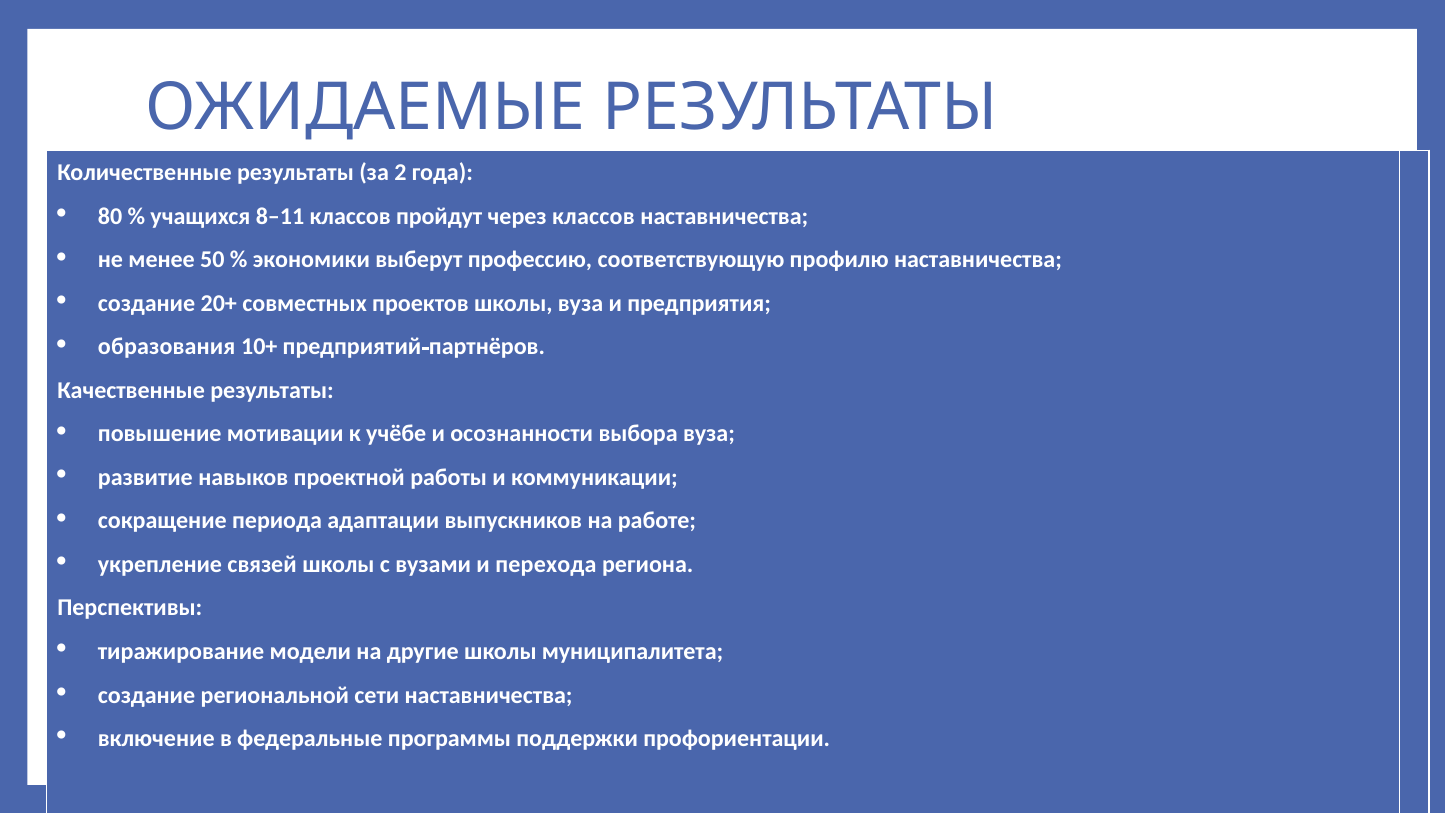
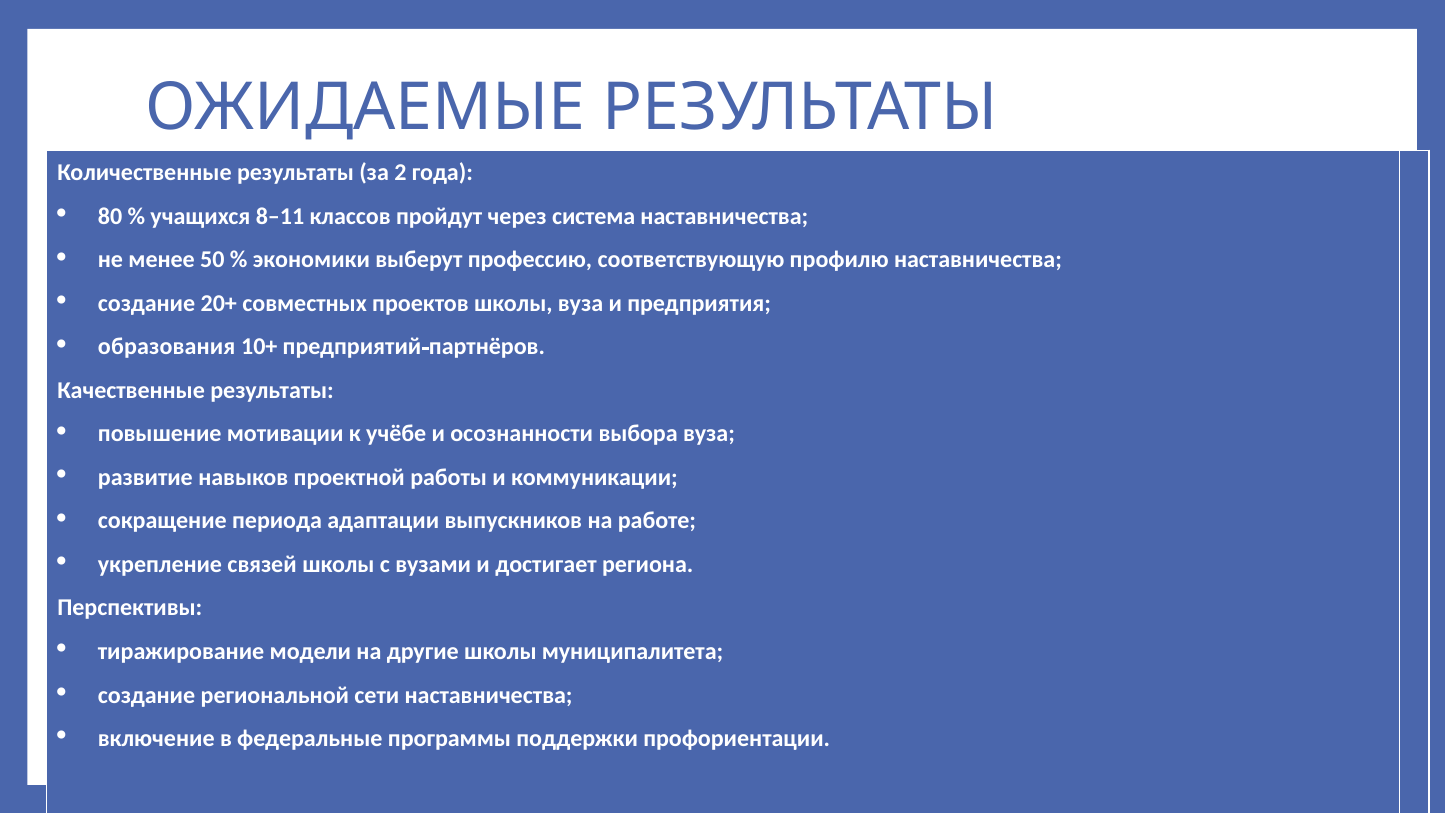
через классов: классов -> система (594, 216)
перехода: перехода -> достигает (546, 564)
